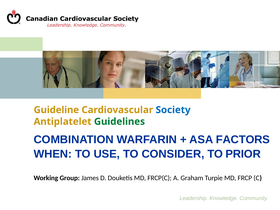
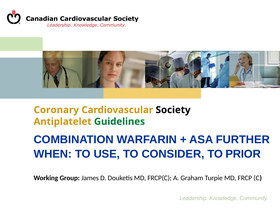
Guideline: Guideline -> Coronary (56, 110)
Society colour: blue -> black (173, 110)
FACTORS: FACTORS -> FURTHER (243, 140)
